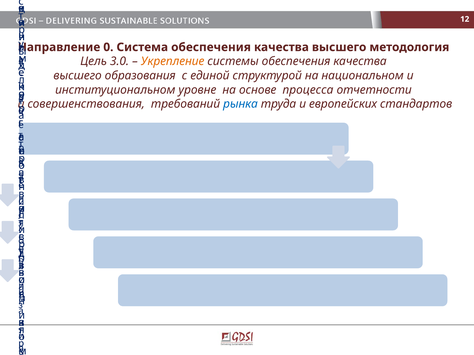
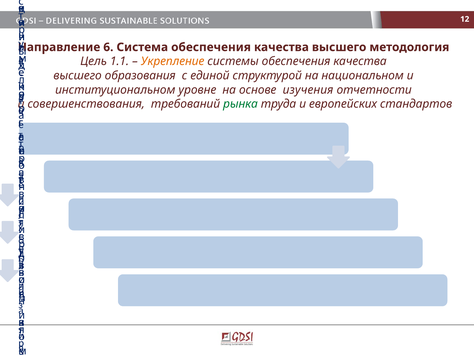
0: 0 -> 6 (108, 47)
3.0: 3.0 -> 1.1 (119, 61)
процесса: процесса -> изучения (308, 90)
рынка colour: blue -> green (241, 104)
